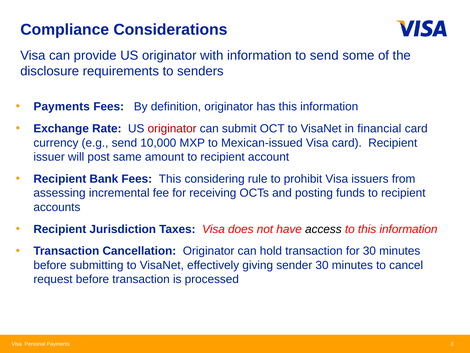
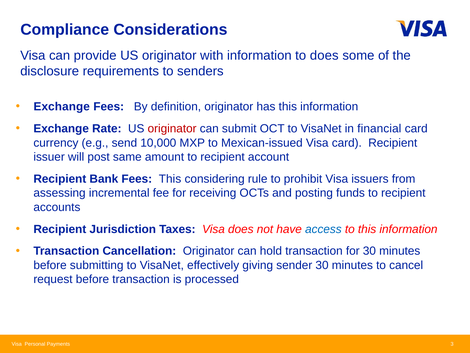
to send: send -> does (324, 55)
Payments: Payments -> Exchange (62, 107)
access colour: black -> blue (323, 229)
